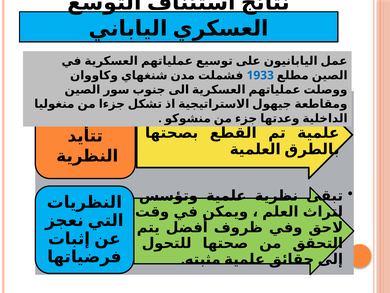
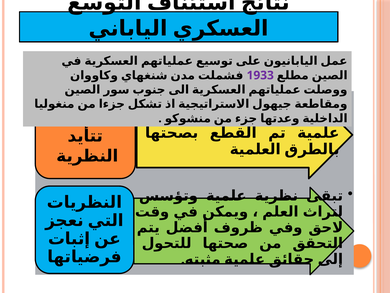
1933 colour: blue -> purple (260, 75)
